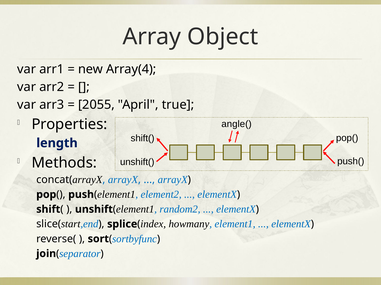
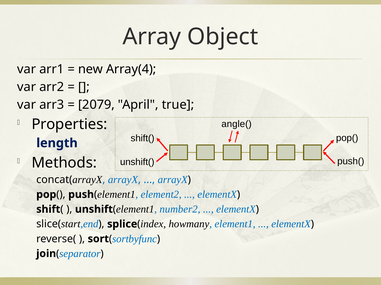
2055: 2055 -> 2079 (96, 105)
random2: random2 -> number2 (180, 210)
